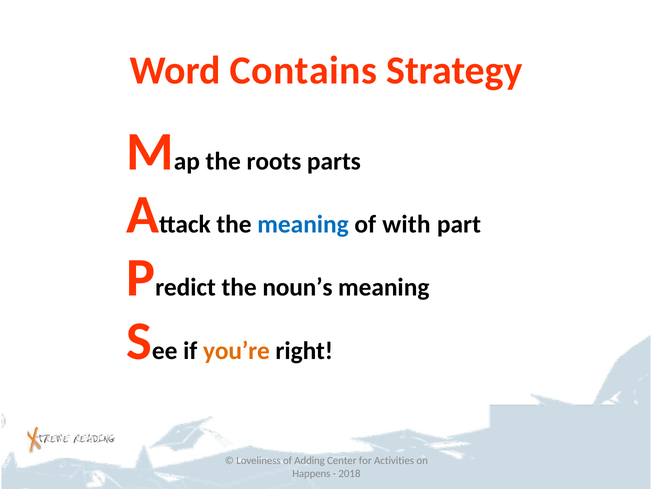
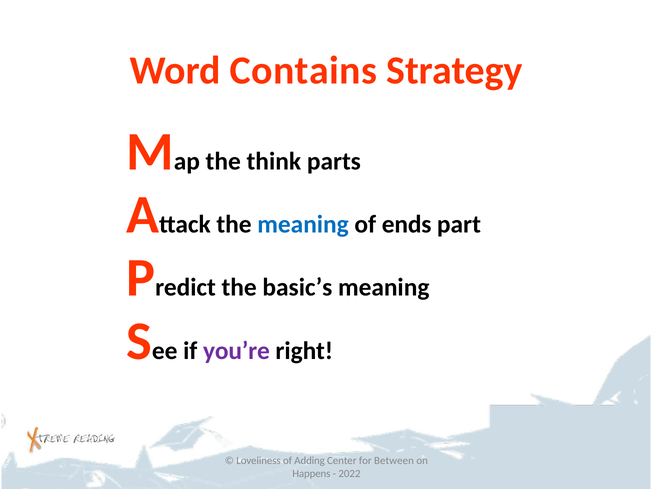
roots: roots -> think (274, 162)
with: with -> ends (407, 225)
noun’s: noun’s -> basic’s (297, 288)
you’re colour: orange -> purple (236, 351)
Activities: Activities -> Between (394, 461)
2018: 2018 -> 2022 (349, 474)
